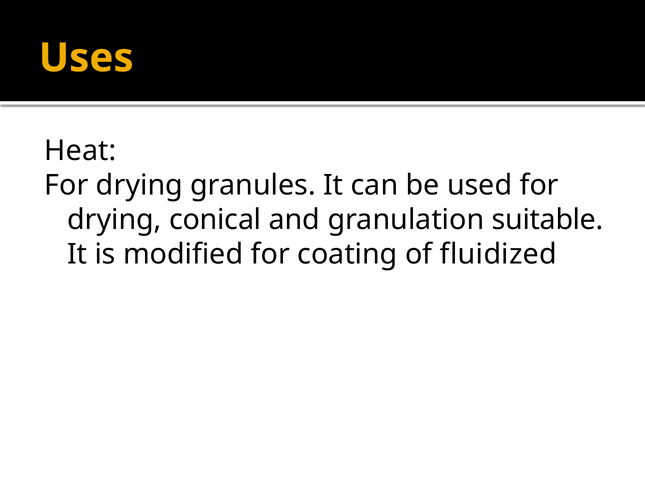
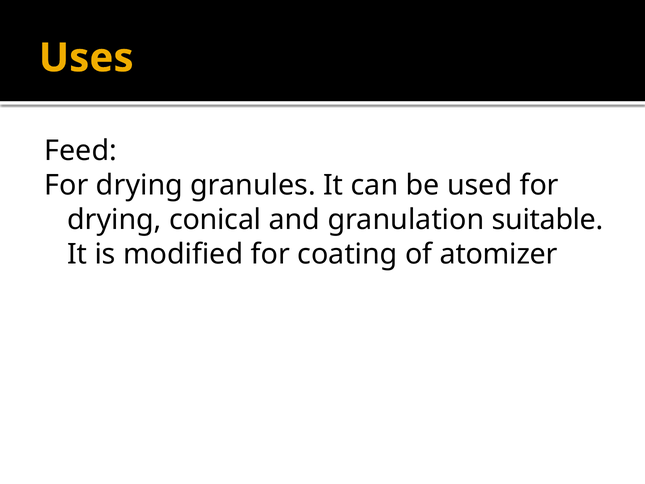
Heat: Heat -> Feed (81, 151)
fluidized: fluidized -> atomizer (499, 254)
